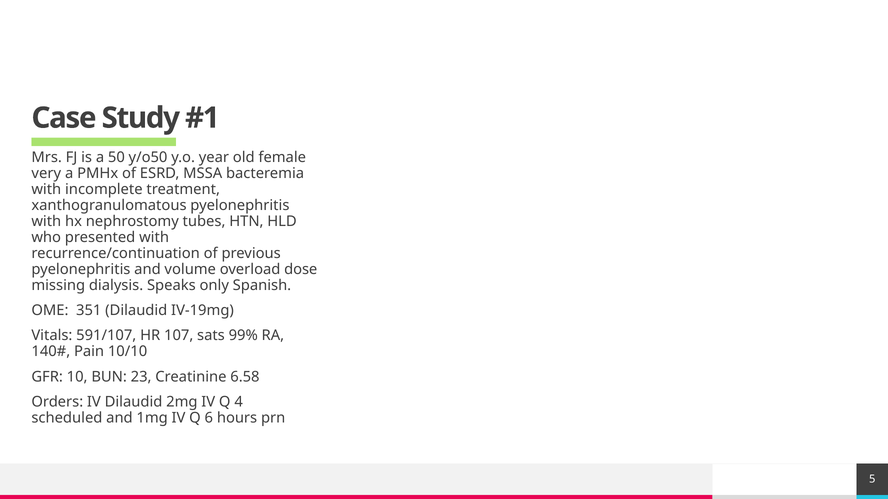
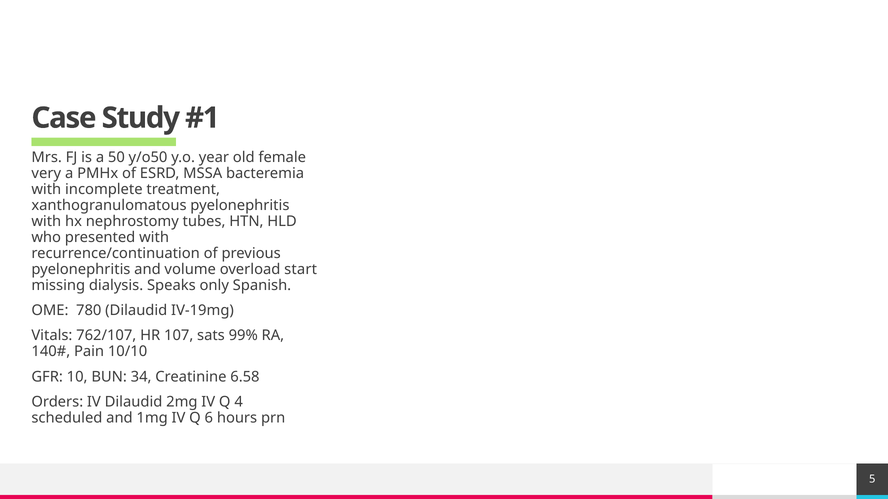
dose: dose -> start (301, 270)
351: 351 -> 780 (89, 311)
591/107: 591/107 -> 762/107 (106, 336)
23: 23 -> 34 (141, 377)
